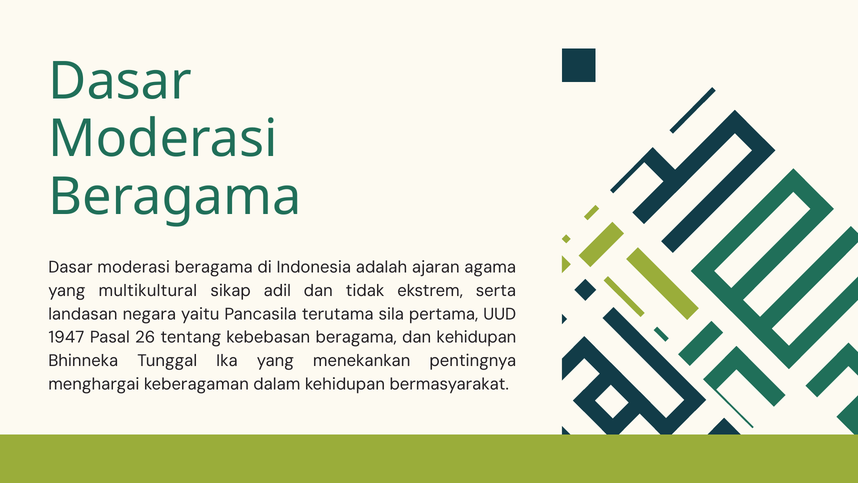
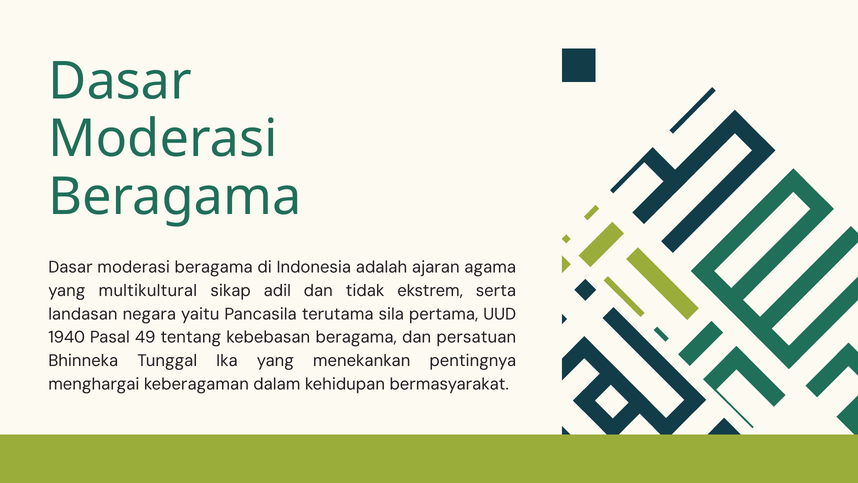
1947: 1947 -> 1940 (67, 337)
26: 26 -> 49 (145, 337)
dan kehidupan: kehidupan -> persatuan (476, 337)
